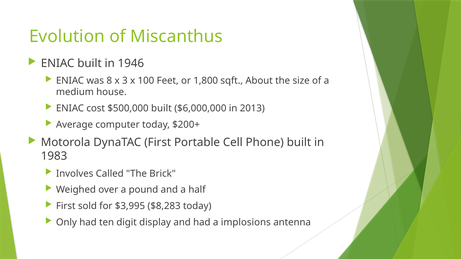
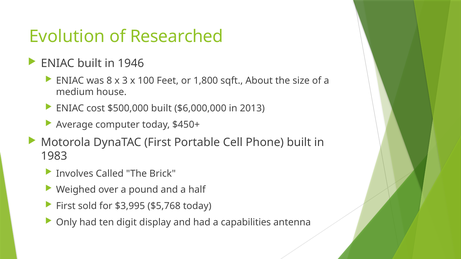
Miscanthus: Miscanthus -> Researched (177, 36)
$200+: $200+ -> $450+ (186, 125)
$8,283: $8,283 -> $5,768 (164, 206)
implosions: implosions -> capabilities (246, 223)
